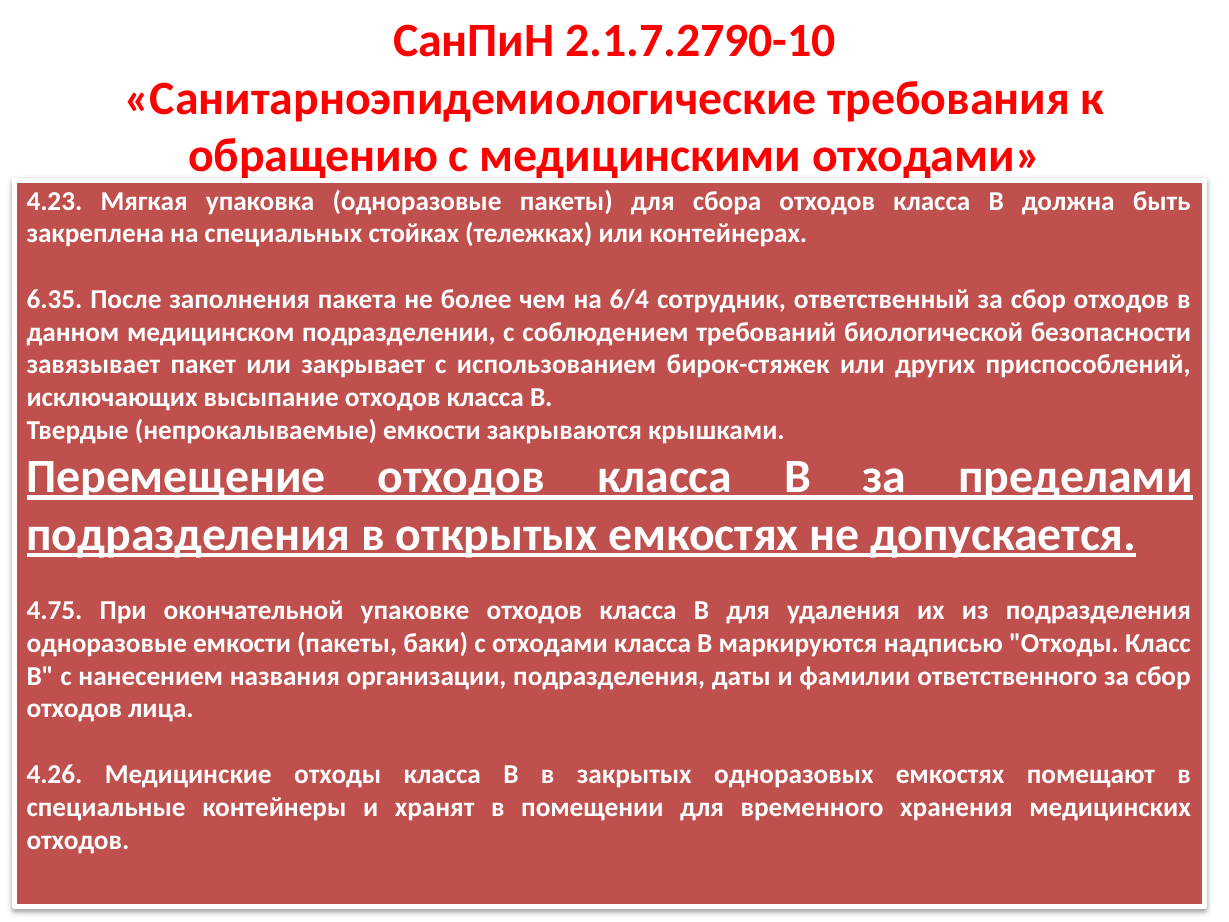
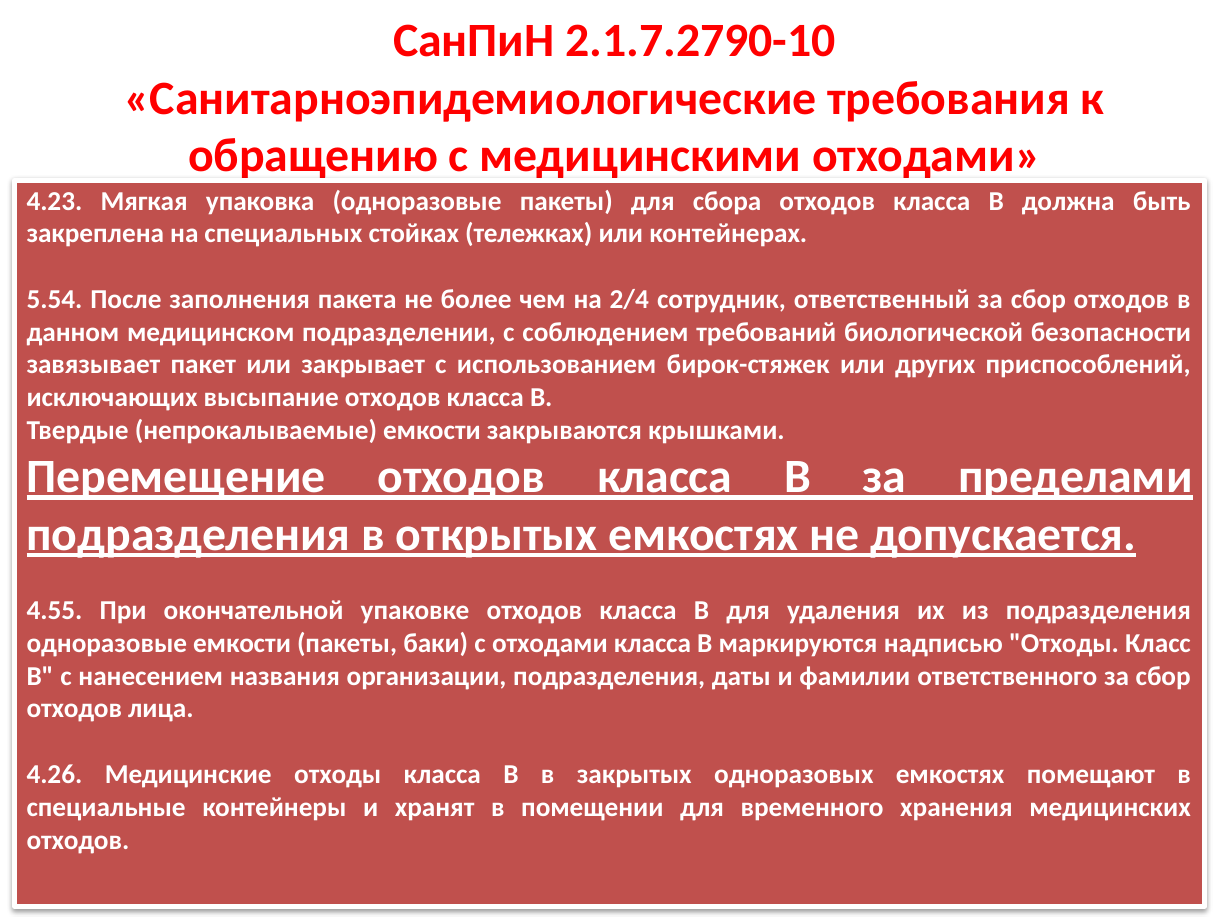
6.35: 6.35 -> 5.54 (54, 299)
6/4: 6/4 -> 2/4 (629, 299)
4.75: 4.75 -> 4.55 (54, 611)
